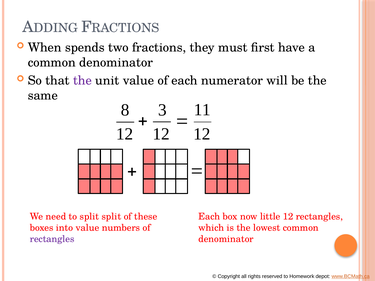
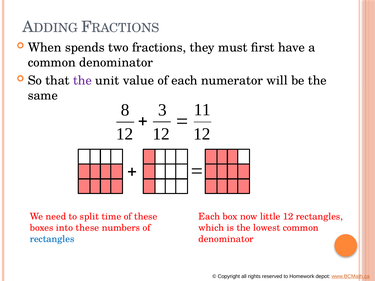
split split: split -> time (111, 217)
into value: value -> these (87, 228)
rectangles colour: purple -> blue (52, 239)
